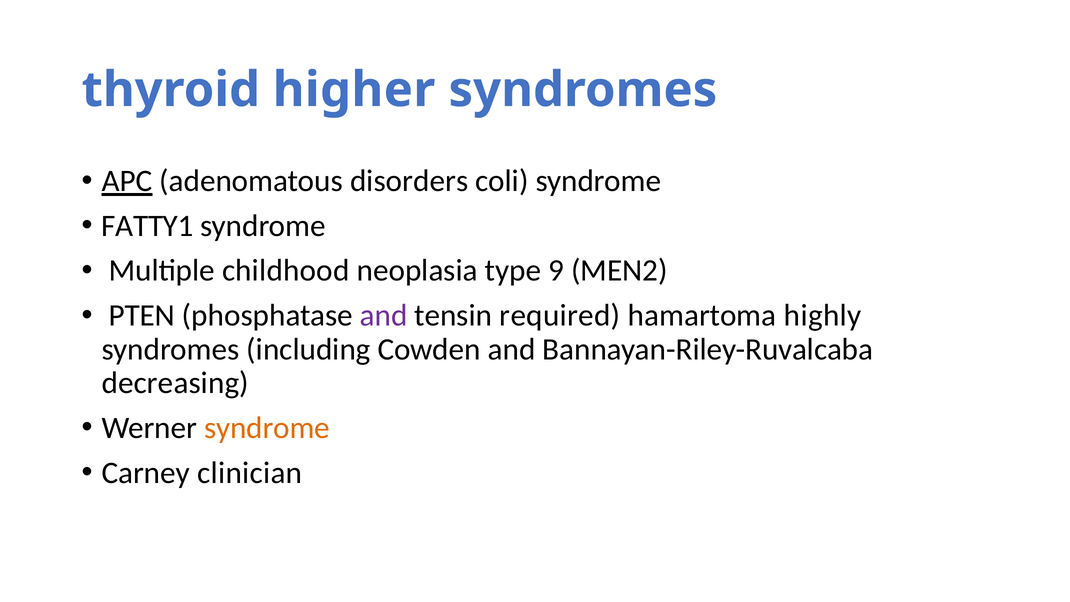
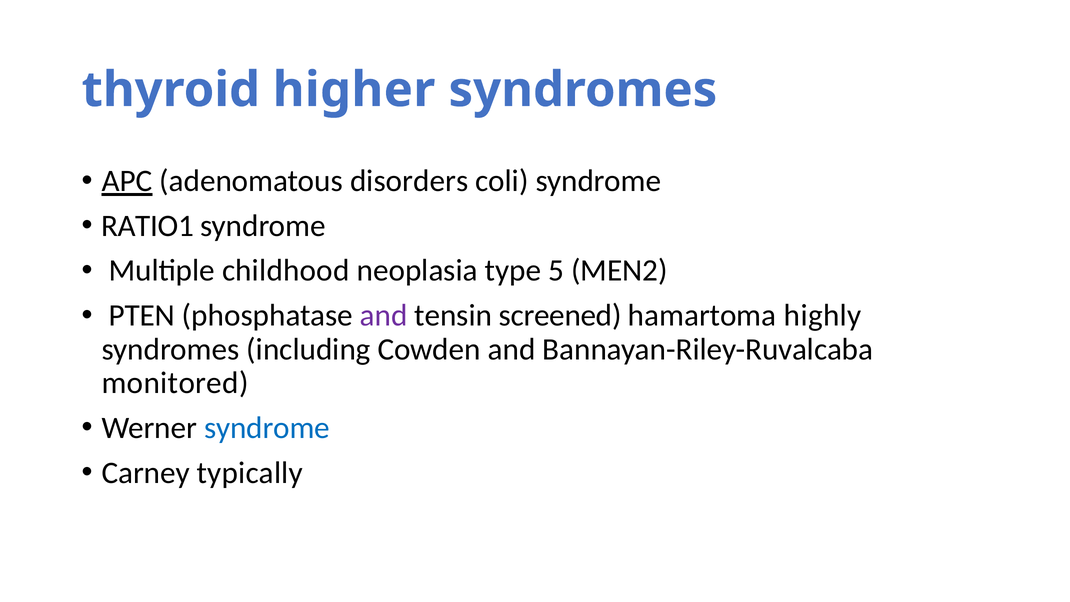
FATTY1: FATTY1 -> RATIO1 (148, 226)
9: 9 -> 5 (556, 271)
required: required -> screened (560, 315)
decreasing: decreasing -> monitored (175, 383)
syndrome colour: orange -> blue (267, 428)
clinician: clinician -> typically (250, 473)
